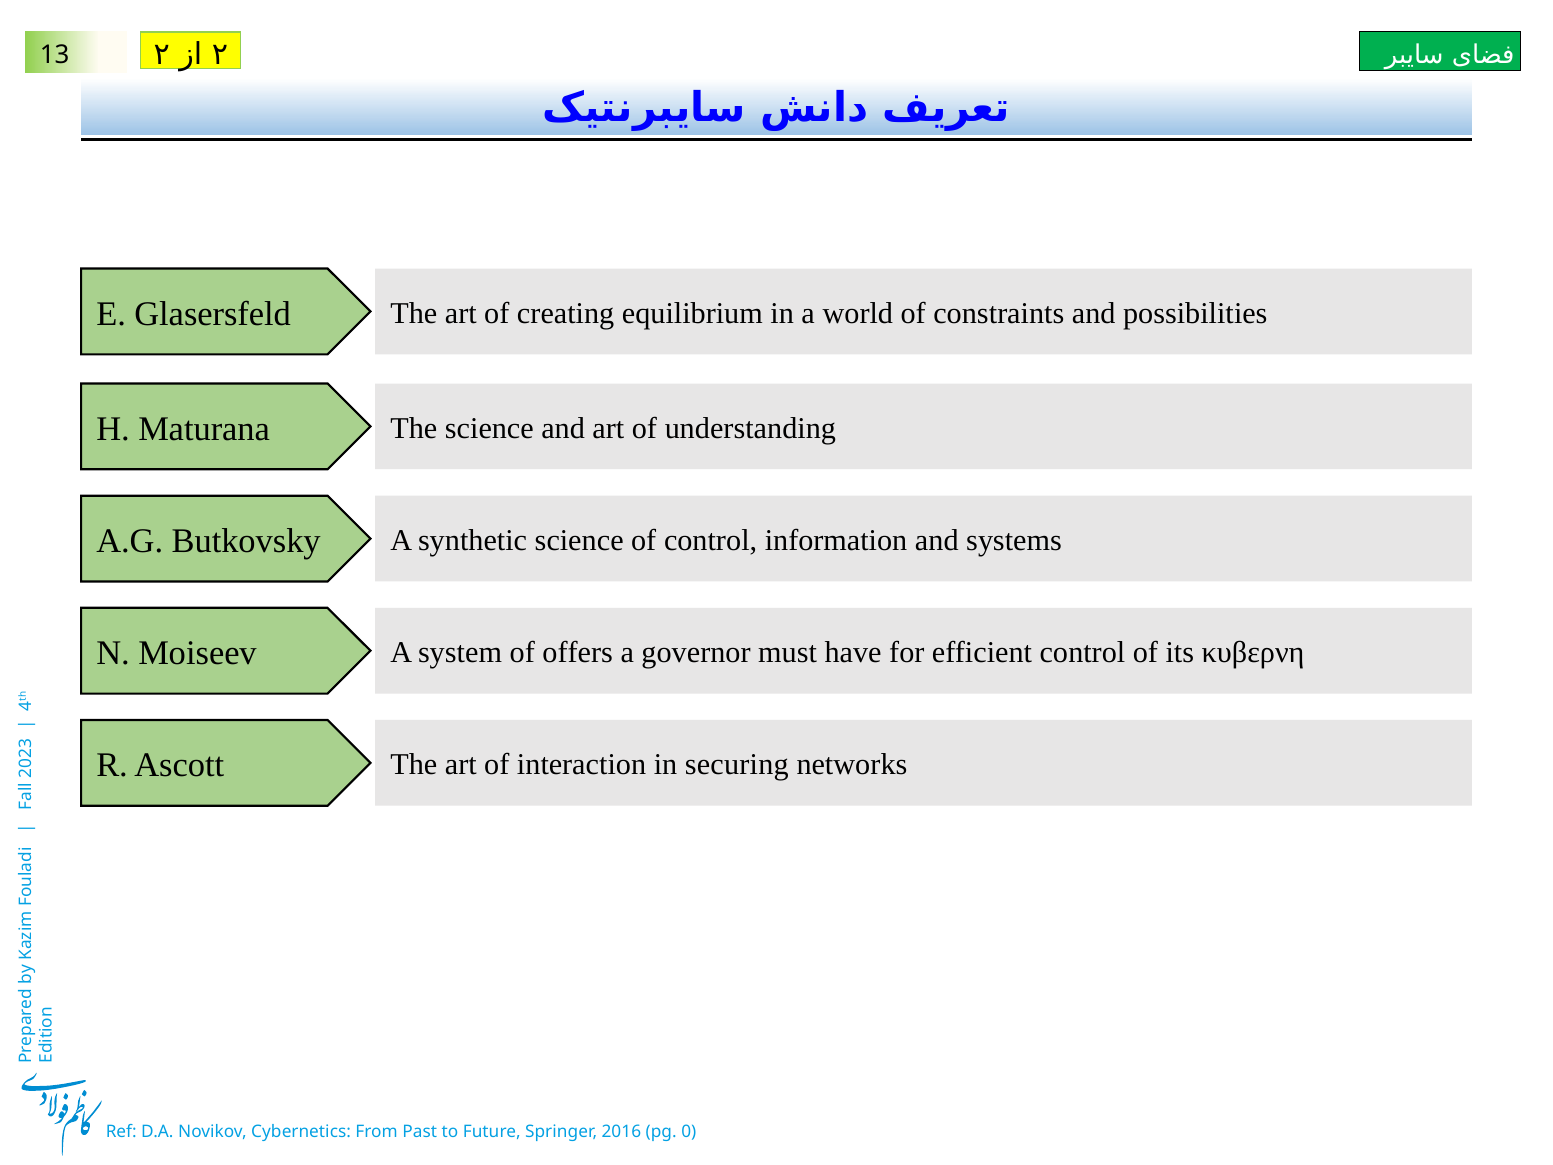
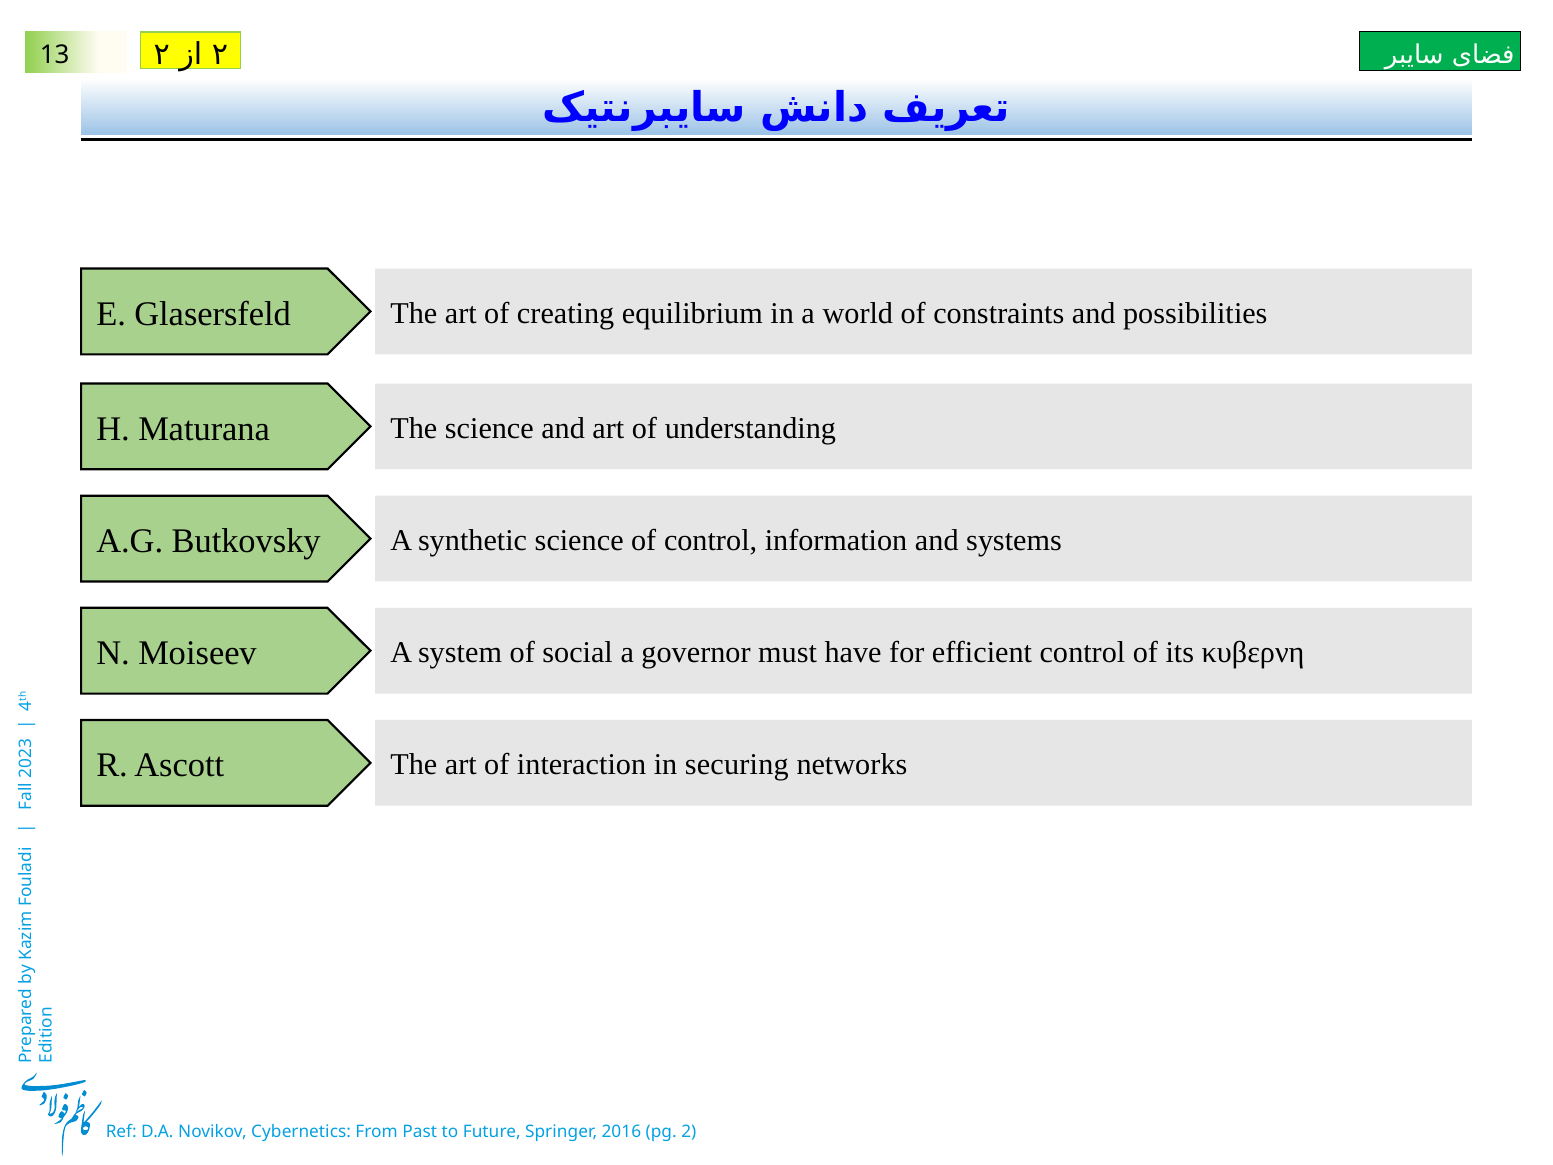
offers: offers -> social (578, 653)
pg 0: 0 -> 2 (689, 1131)
